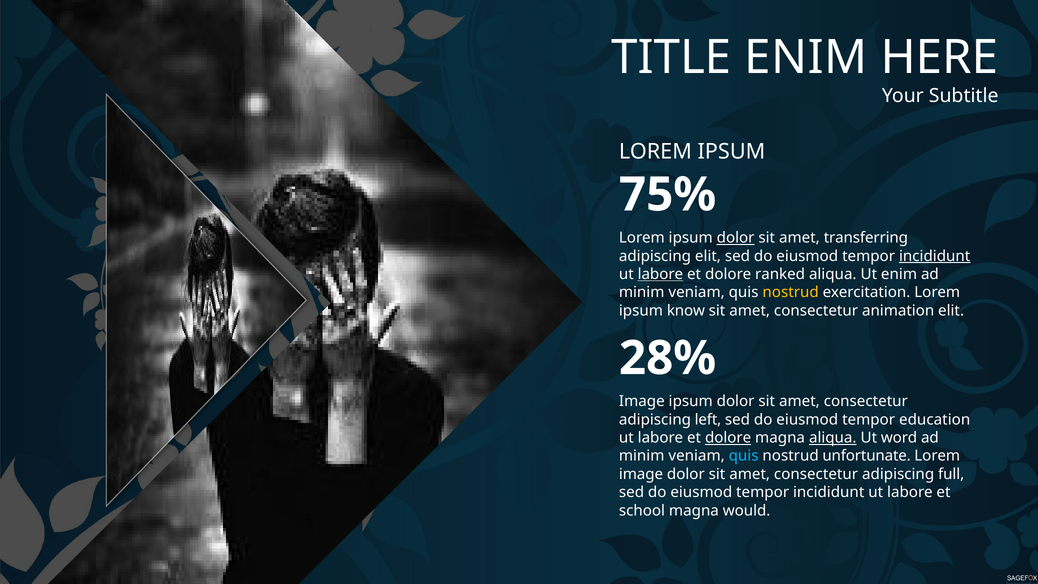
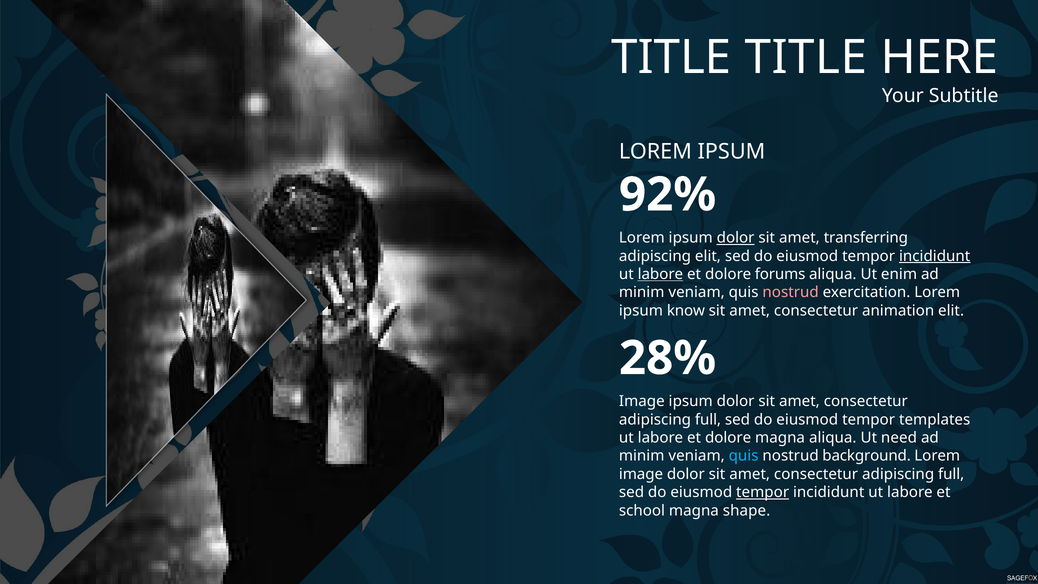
TITLE ENIM: ENIM -> TITLE (806, 58)
75%: 75% -> 92% (668, 195)
ranked: ranked -> forums (780, 274)
nostrud colour: yellow -> pink (791, 292)
left: left -> full (708, 420)
education: education -> templates (935, 420)
dolore underline: present -> none (728, 438)
aliqua underline: present -> none (833, 438)
word: word -> need (899, 438)
unfortunate: unfortunate -> background (867, 456)
tempor underline: none -> present (763, 492)
would: would -> shape (747, 510)
